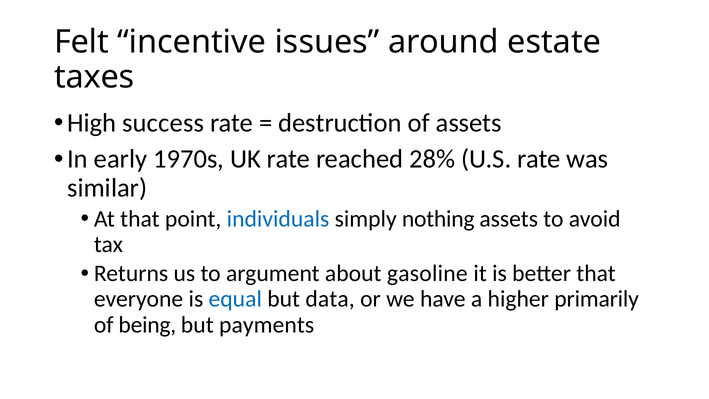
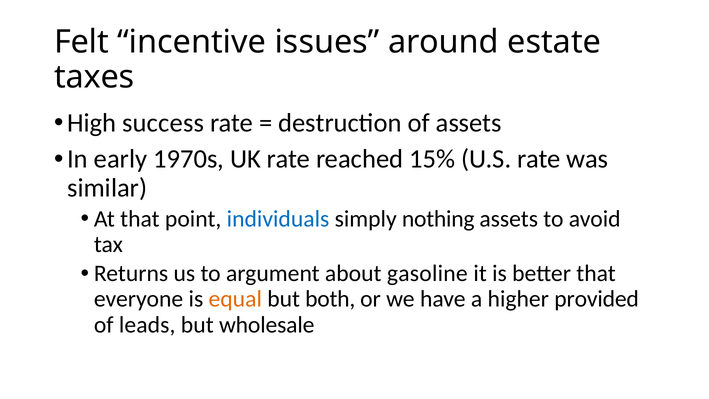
28%: 28% -> 15% (432, 159)
equal colour: blue -> orange (235, 299)
data: data -> both (330, 299)
primarily: primarily -> provided (597, 299)
being: being -> leads (147, 325)
payments: payments -> wholesale (267, 325)
